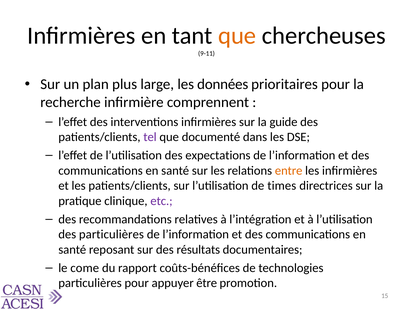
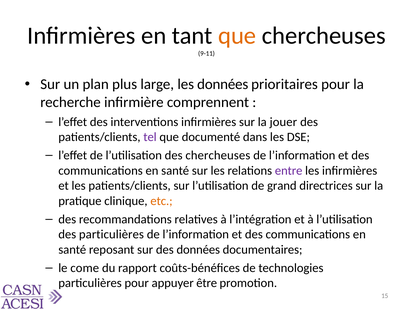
guide: guide -> jouer (283, 122)
des expectations: expectations -> chercheuses (218, 155)
entre colour: orange -> purple (289, 170)
times: times -> grand (282, 186)
etc colour: purple -> orange (161, 201)
des résultats: résultats -> données (198, 249)
